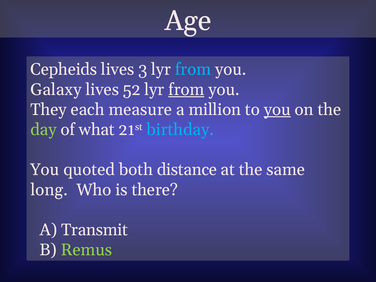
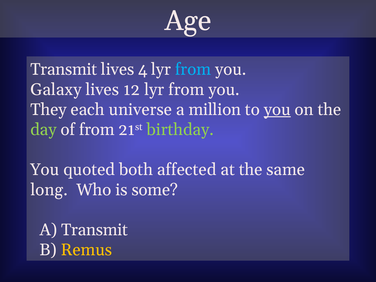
Cepheids: Cepheids -> Transmit (64, 69)
3: 3 -> 4 (143, 69)
52: 52 -> 12 (132, 89)
from underline: present -> none (186, 89)
measure: measure -> universe (140, 110)
of what: what -> from (97, 130)
birthday colour: light blue -> light green (180, 130)
distance: distance -> affected (187, 170)
there: there -> some (155, 190)
Remus colour: light green -> yellow (87, 250)
